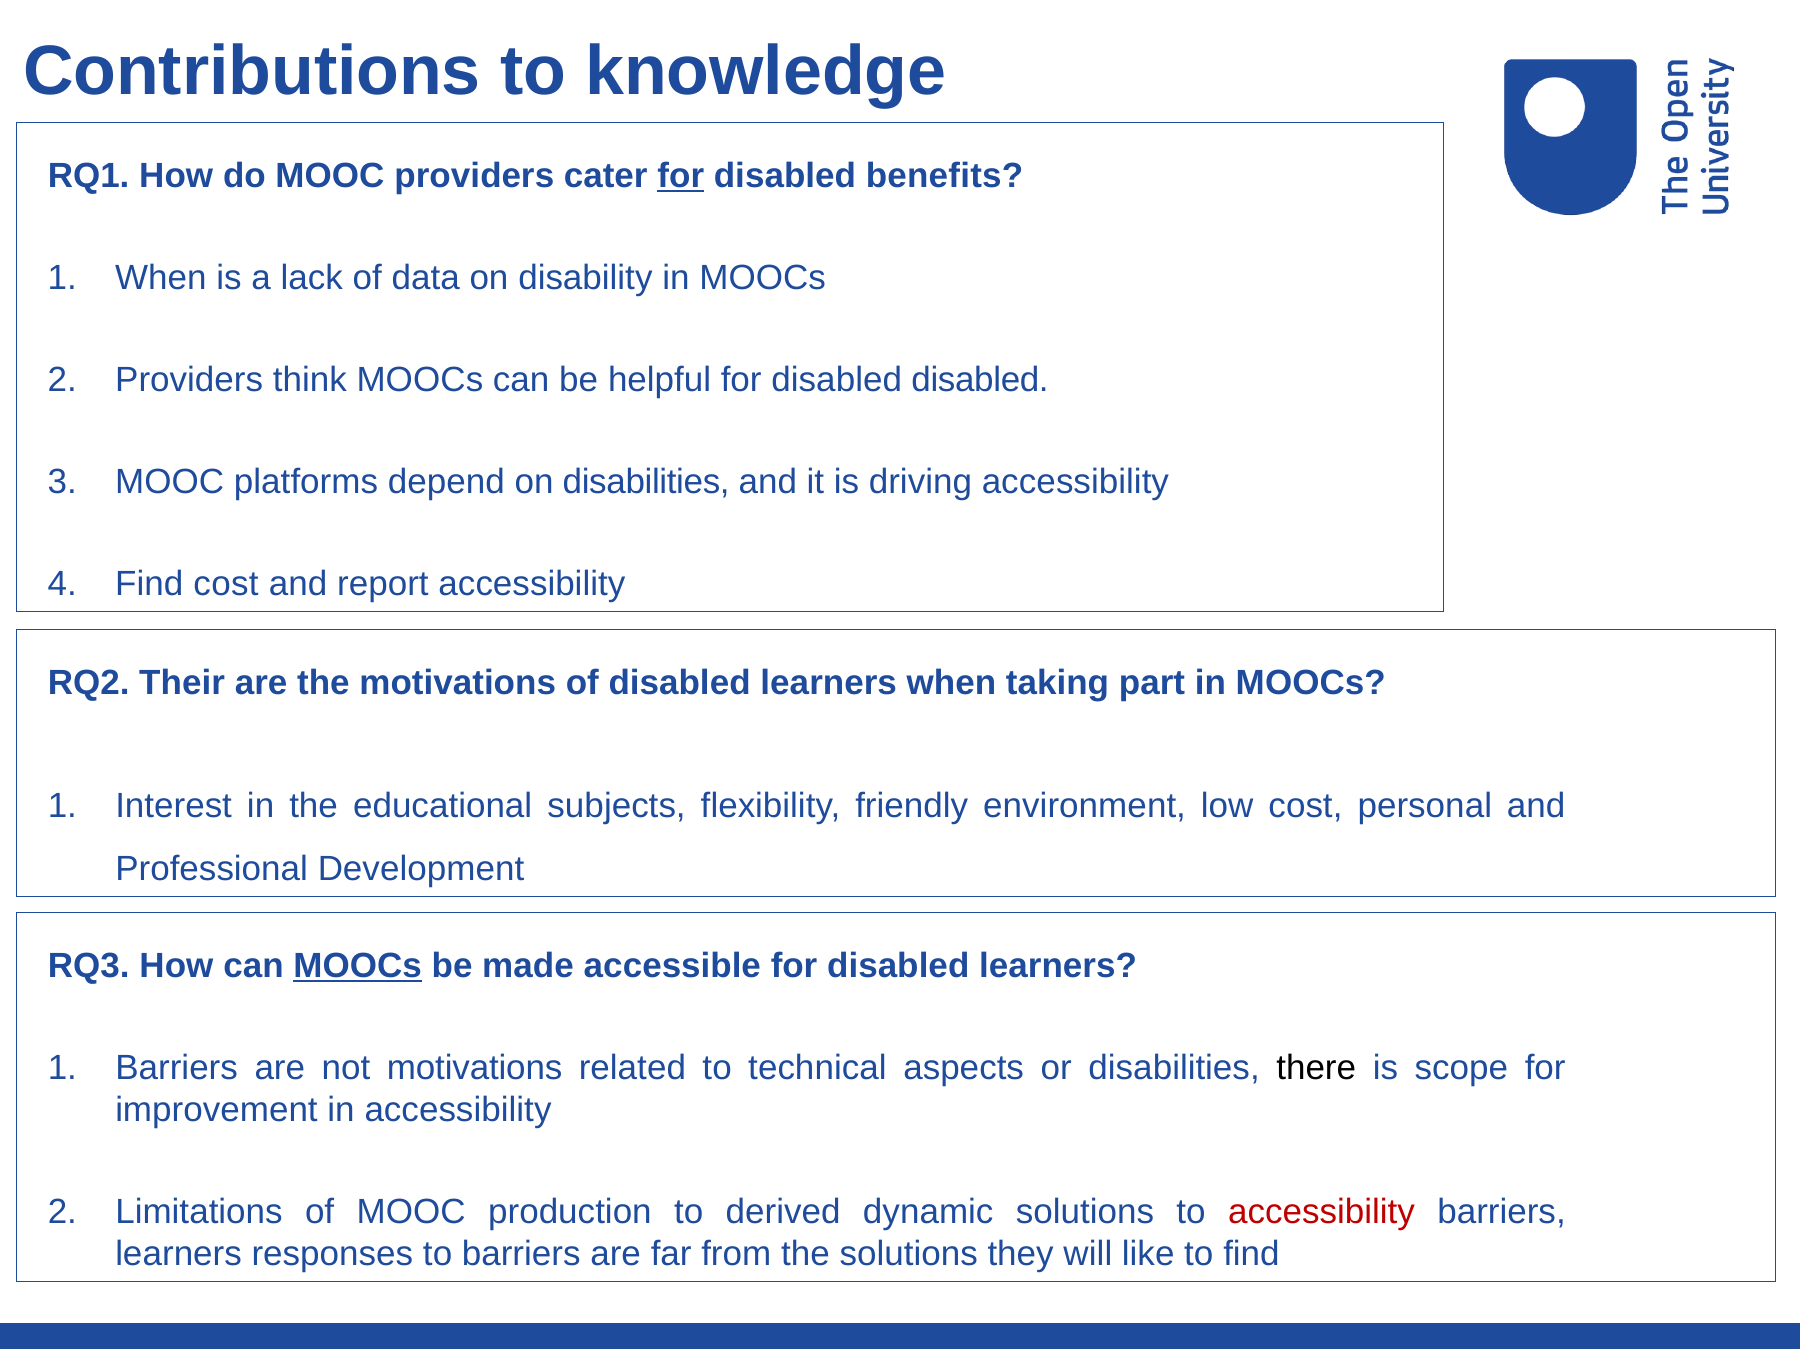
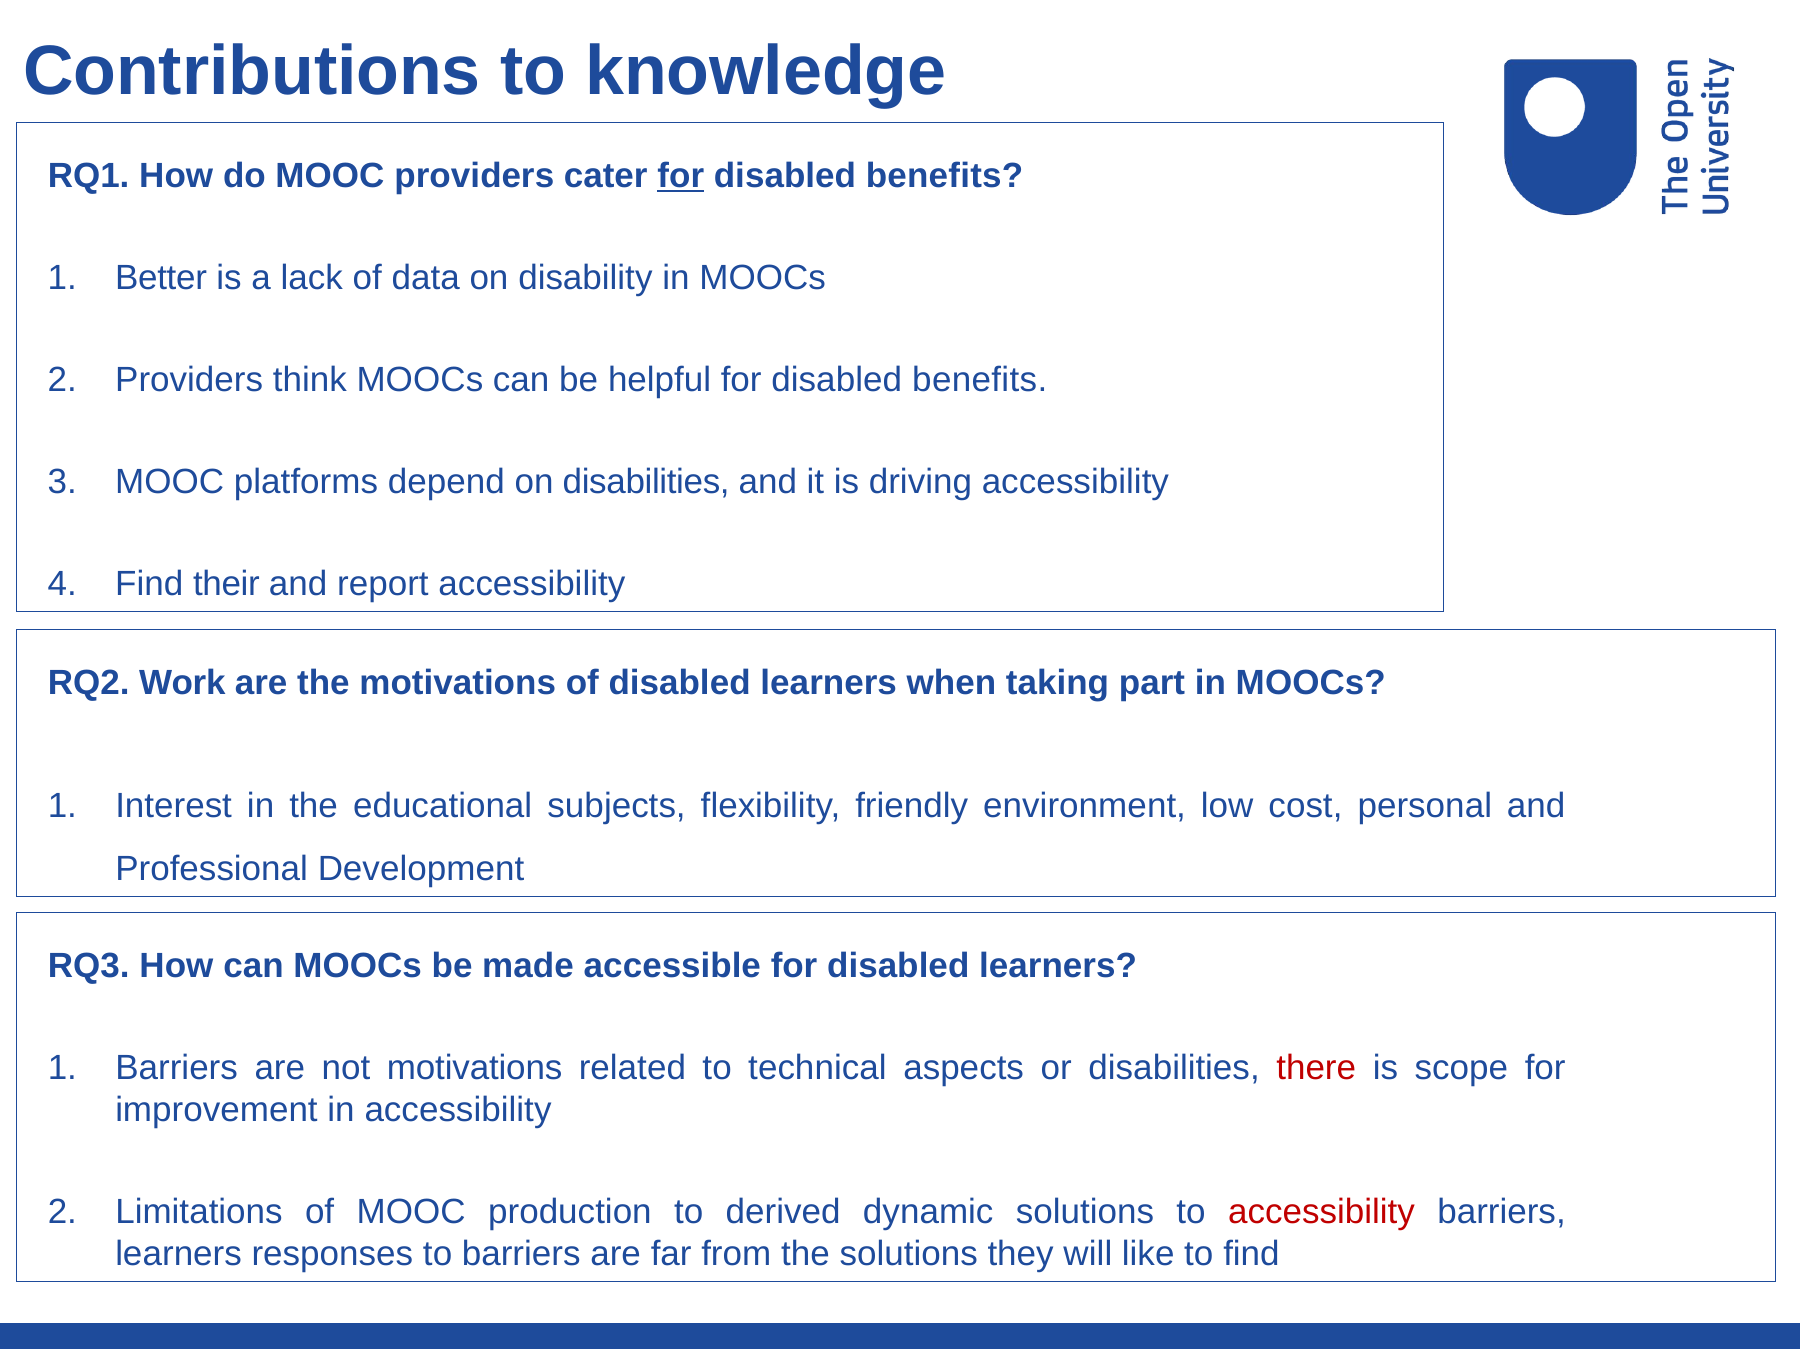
When: When -> Better (161, 278)
helpful for disabled disabled: disabled -> benefits (980, 380)
Find cost: cost -> their (226, 584)
Their: Their -> Work (182, 683)
MOOCs underline: present -> none (358, 966)
there colour: black -> red (1316, 1068)
